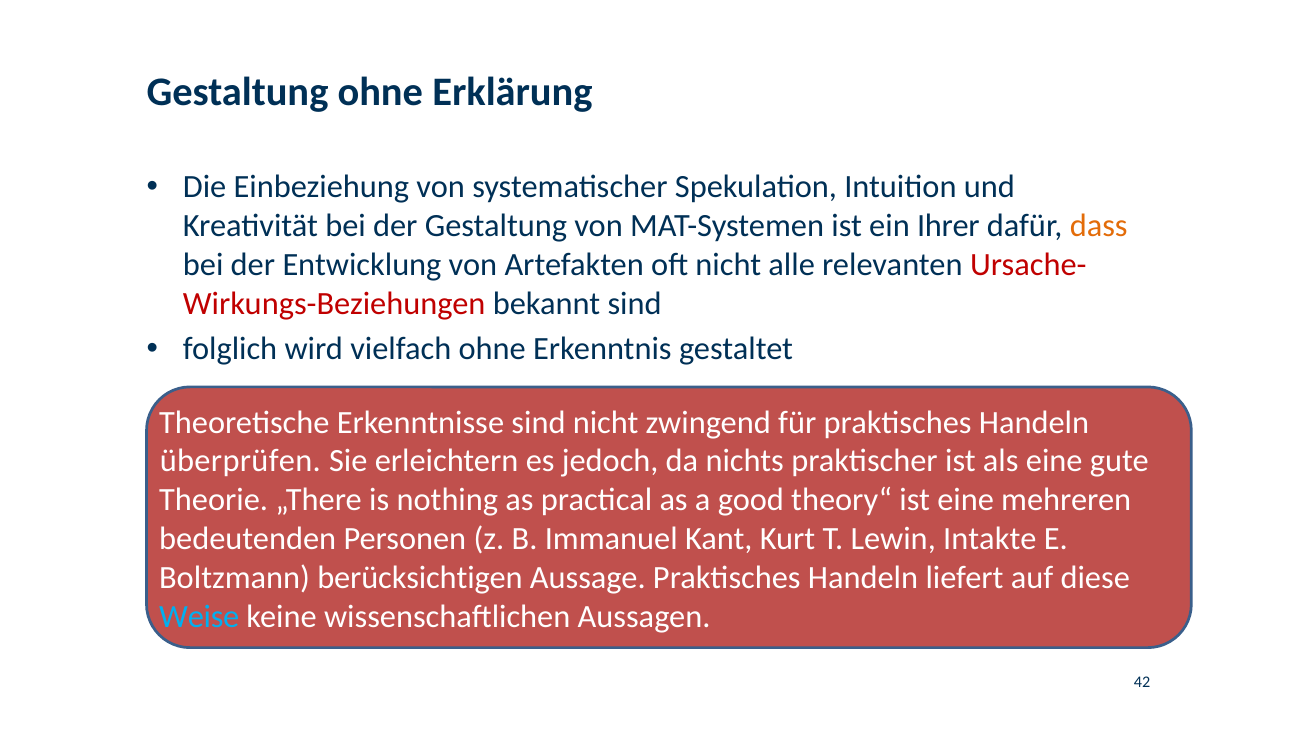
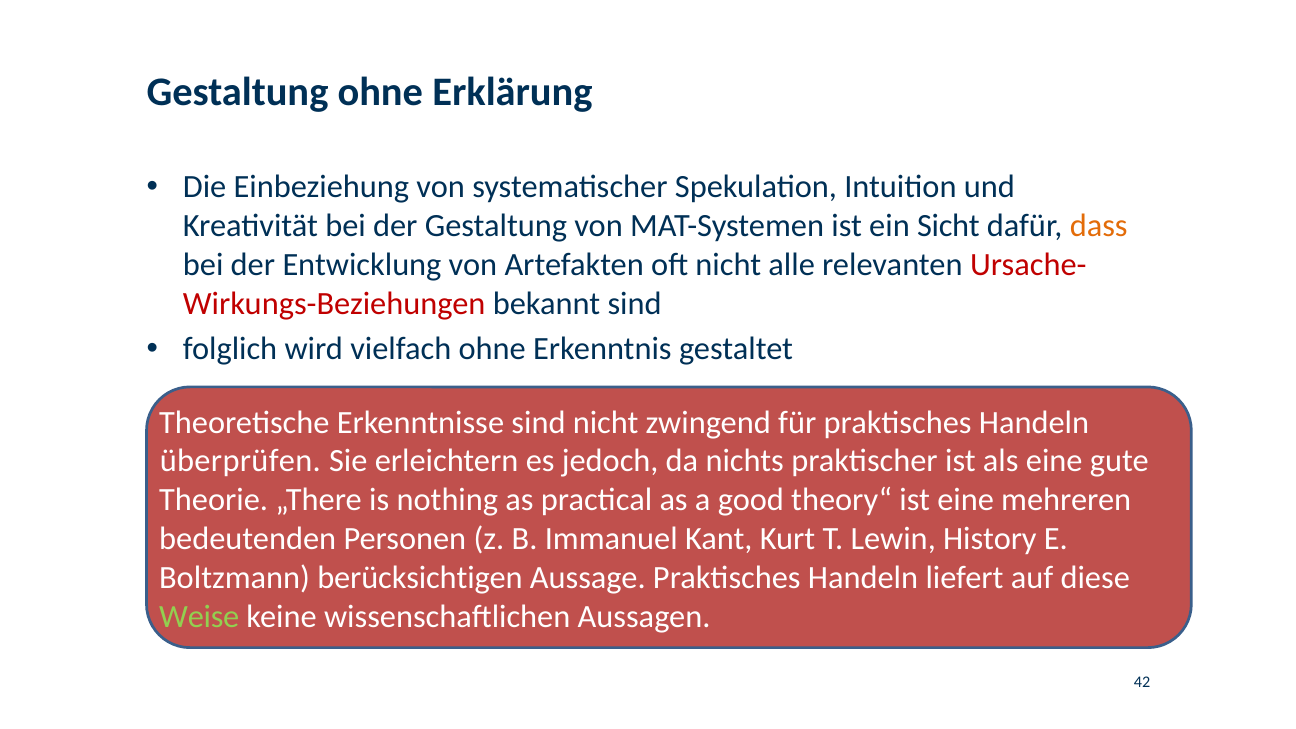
Ihrer: Ihrer -> Sicht (948, 226)
Intakte: Intakte -> History (990, 539)
Weise colour: light blue -> light green (199, 617)
